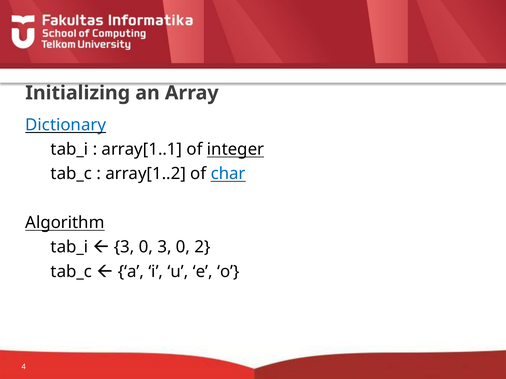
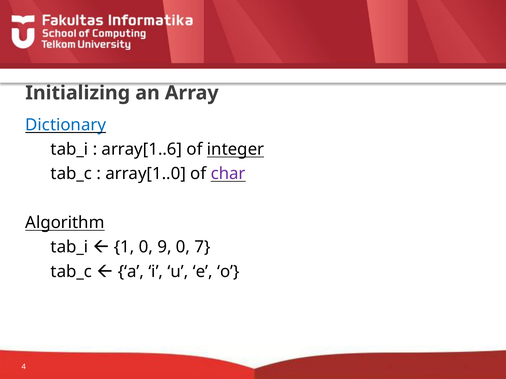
array[1..1: array[1..1 -> array[1..6 (142, 149)
array[1..2: array[1..2 -> array[1..0 (146, 174)
char colour: blue -> purple (228, 174)
3: 3 -> 1 (124, 247)
0 3: 3 -> 9 (164, 247)
2: 2 -> 7 (202, 247)
